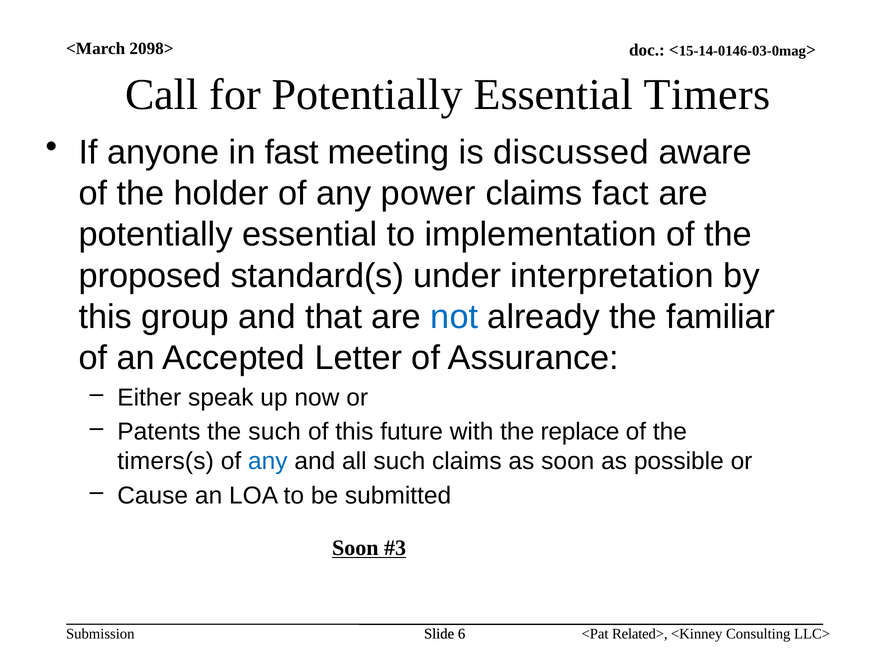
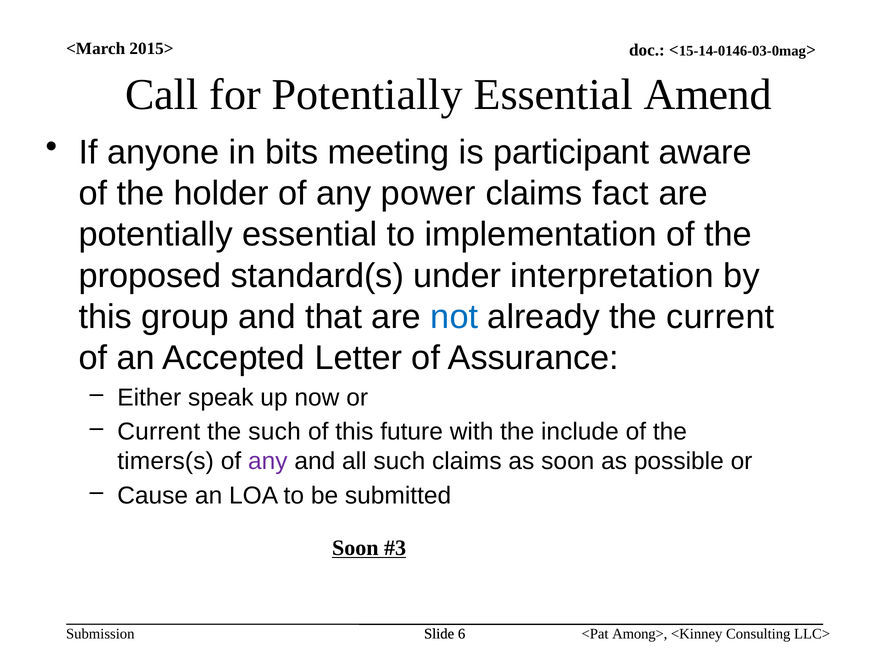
2098>: 2098> -> 2015> (152, 48)
Timers: Timers -> Amend (708, 95)
fast: fast -> bits (292, 152)
discussed: discussed -> participant (571, 152)
the familiar: familiar -> current (720, 317)
Patents: Patents -> Current (159, 432)
replace: replace -> include (580, 432)
any colour: blue -> purple (268, 462)
Related>: Related> -> Among> (640, 634)
